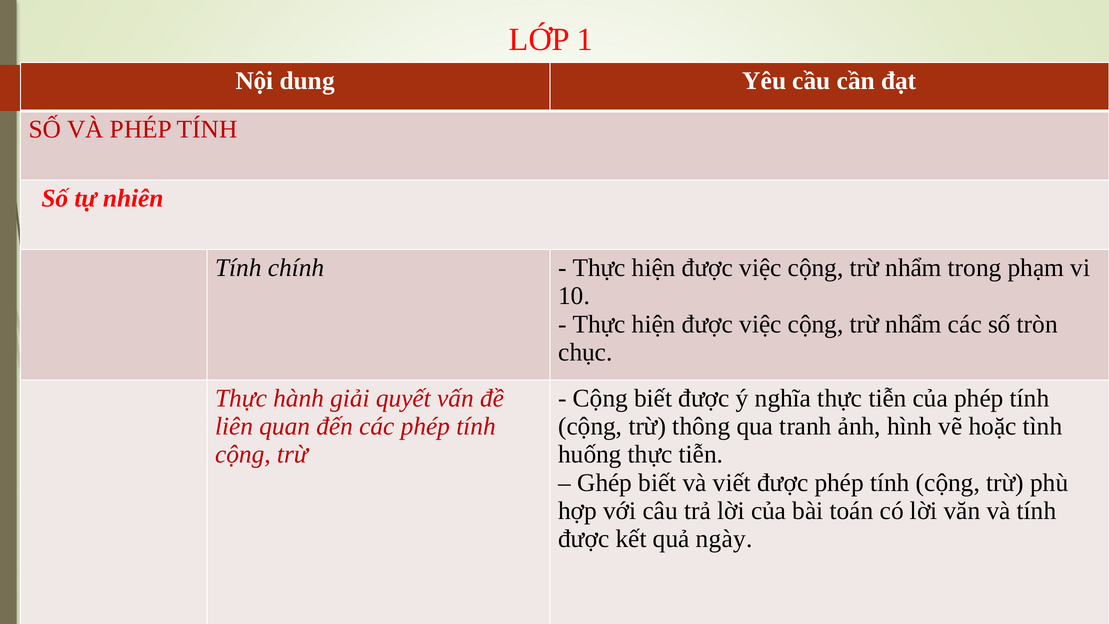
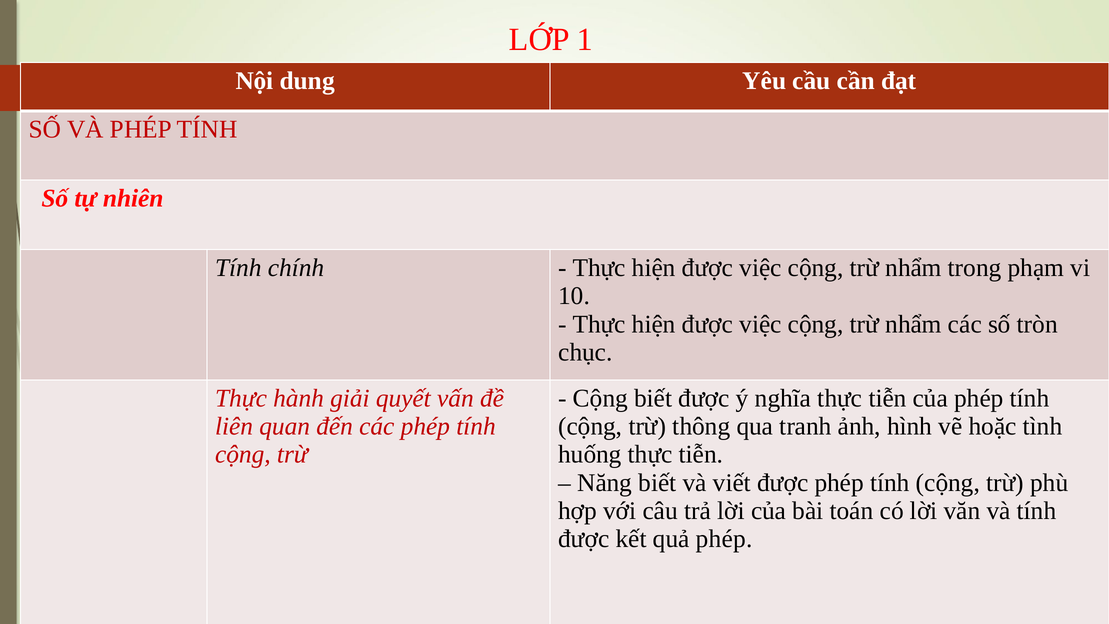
Ghép: Ghép -> Năng (605, 483)
quả ngày: ngày -> phép (724, 539)
